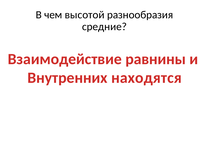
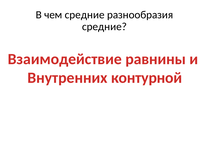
чем высотой: высотой -> средние (85, 15)
находятся: находятся -> контурной (147, 78)
